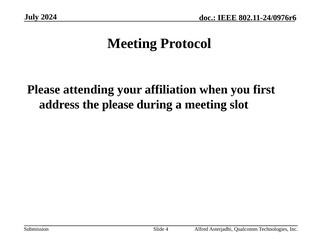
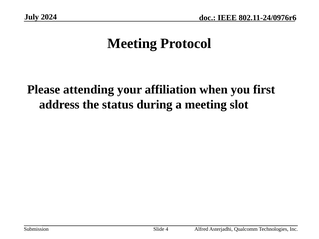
the please: please -> status (118, 105)
